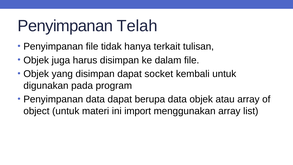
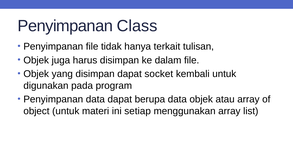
Telah: Telah -> Class (137, 26)
import: import -> setiap (138, 111)
